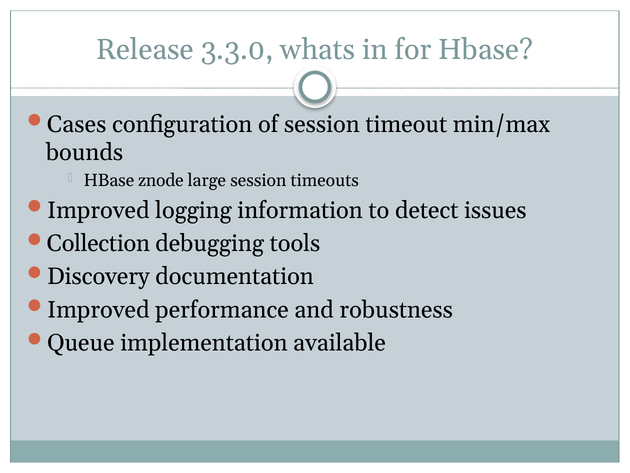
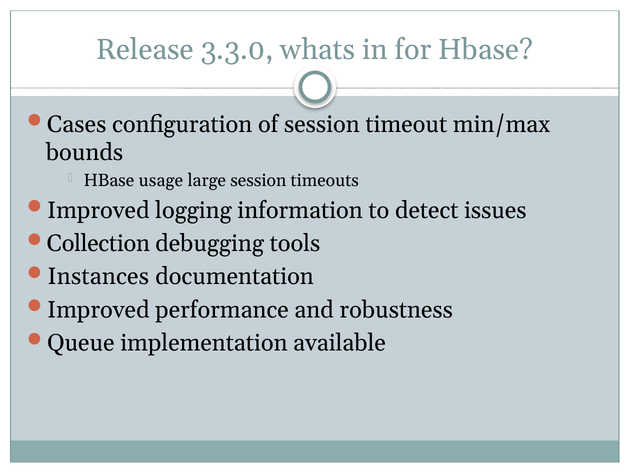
znode: znode -> usage (161, 180)
Discovery: Discovery -> Instances (98, 276)
